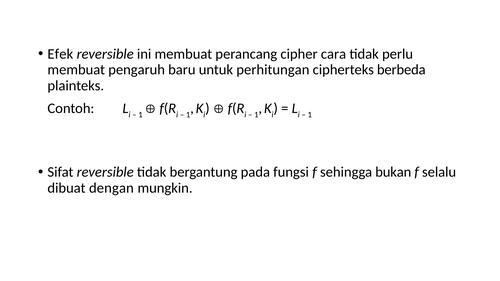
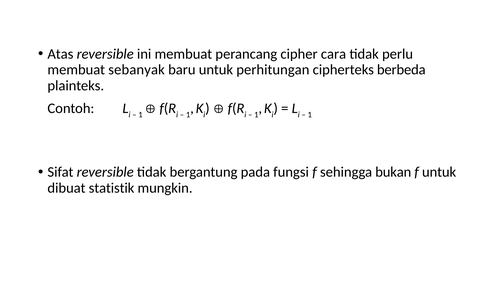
Efek: Efek -> Atas (60, 54)
pengaruh: pengaruh -> sebanyak (137, 70)
f selalu: selalu -> untuk (439, 172)
dengan: dengan -> statistik (112, 188)
